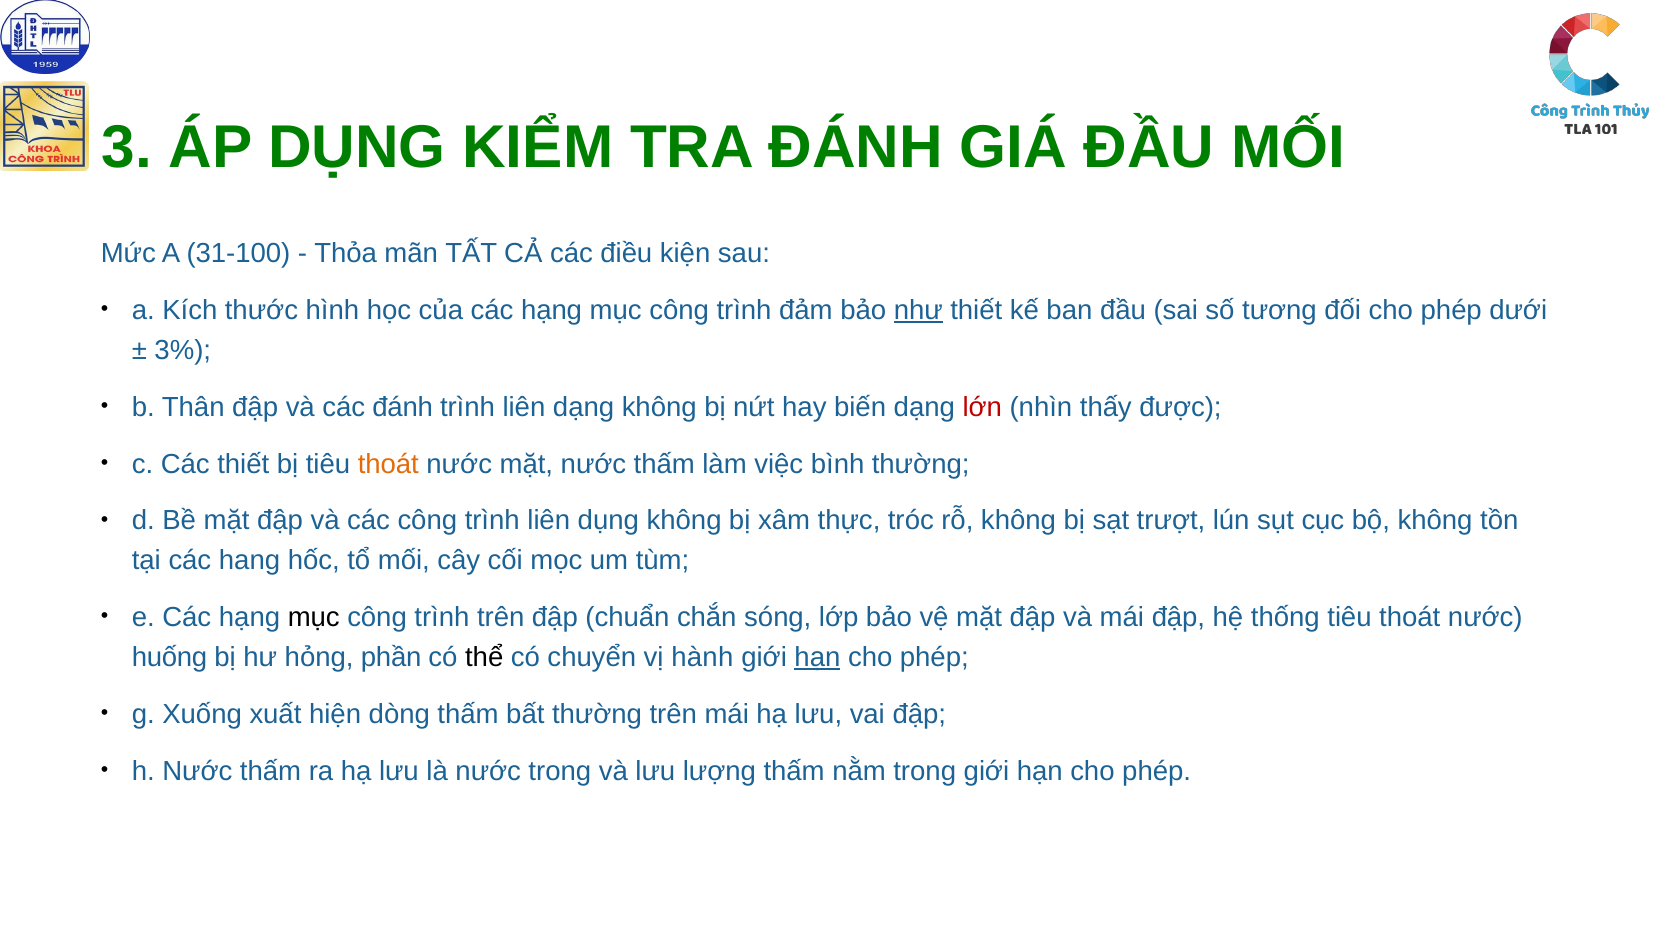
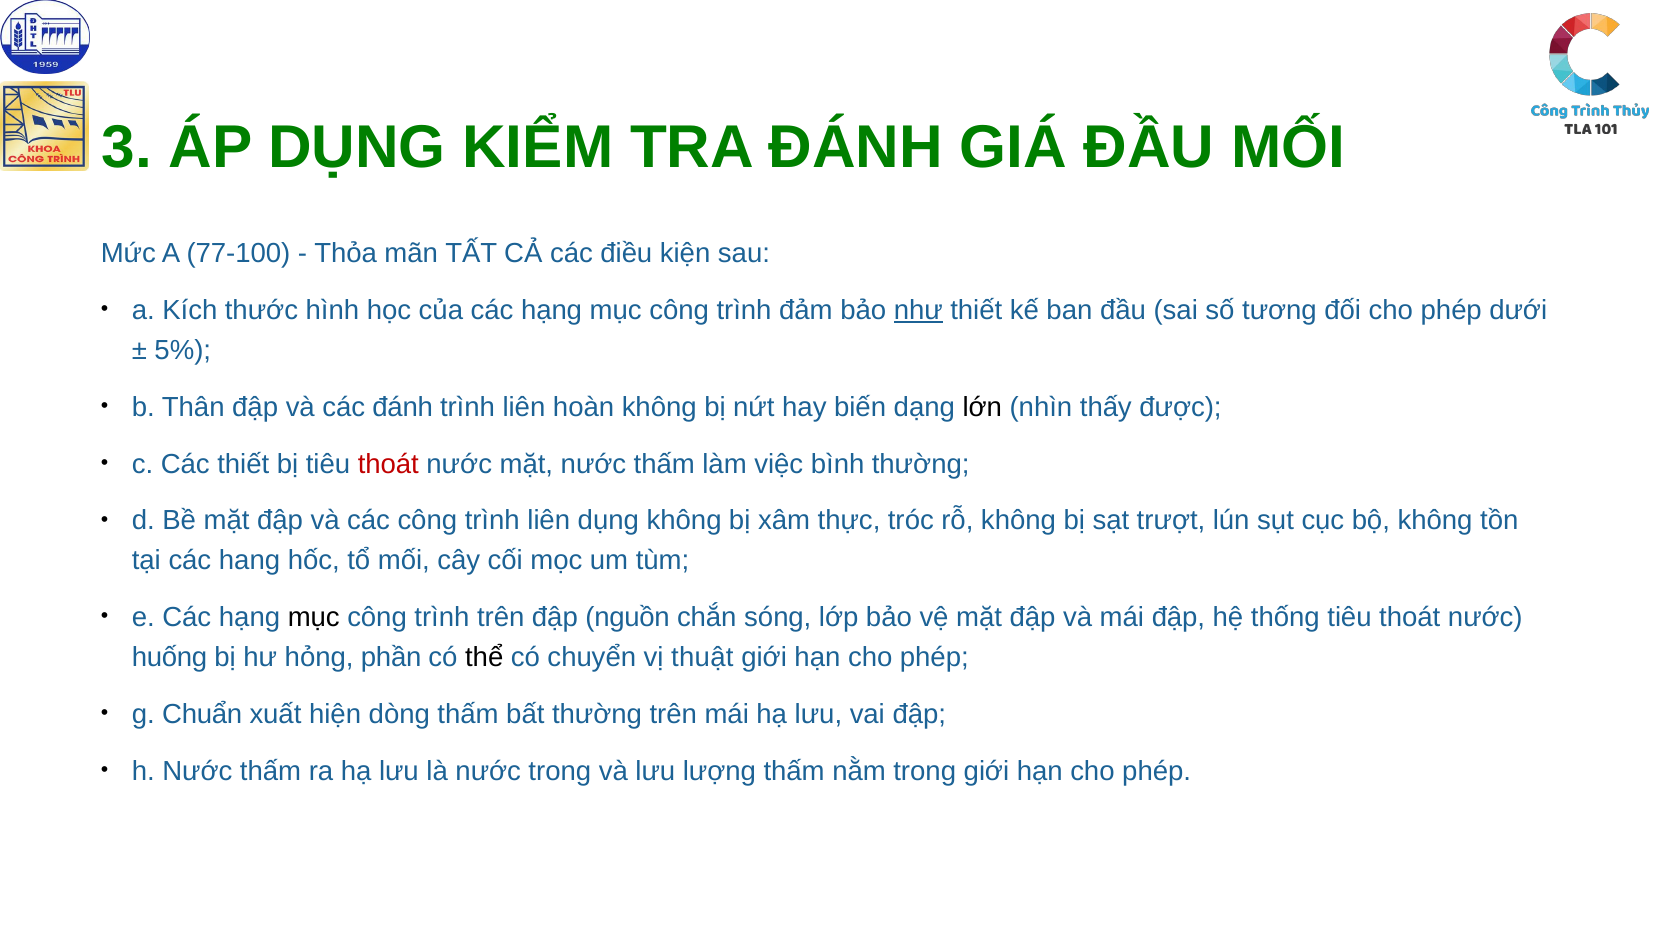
31-100: 31-100 -> 77-100 (238, 253)
3%: 3% -> 5% (183, 350)
liên dạng: dạng -> hoàn (584, 407)
lớn colour: red -> black (982, 407)
thoát colour: orange -> red (388, 464)
chuẩn: chuẩn -> nguồn (628, 617)
hành: hành -> thuật (702, 657)
hạn underline: present -> none (817, 657)
Xuống: Xuống -> Chuẩn (202, 714)
